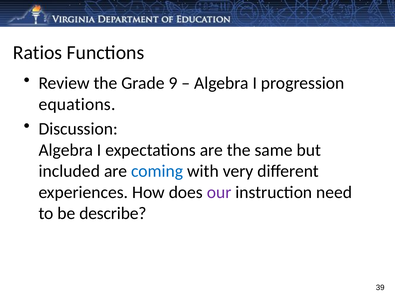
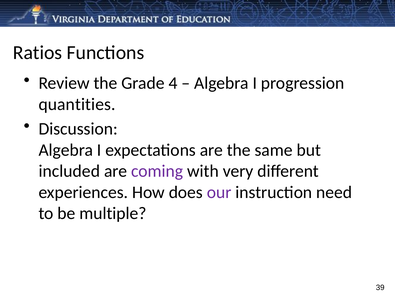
9: 9 -> 4 (173, 83)
equations: equations -> quantities (77, 104)
coming colour: blue -> purple (157, 171)
describe: describe -> multiple (113, 213)
